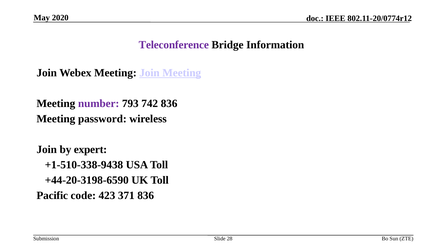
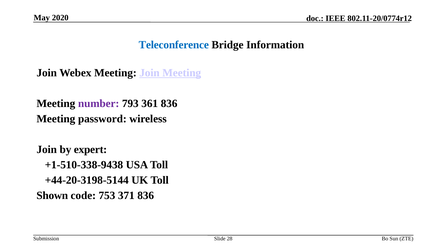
Teleconference colour: purple -> blue (174, 45)
742: 742 -> 361 (150, 103)
+44-20-3198-6590: +44-20-3198-6590 -> +44-20-3198-5144 (87, 180)
Pacific: Pacific -> Shown (52, 196)
423: 423 -> 753 (107, 196)
